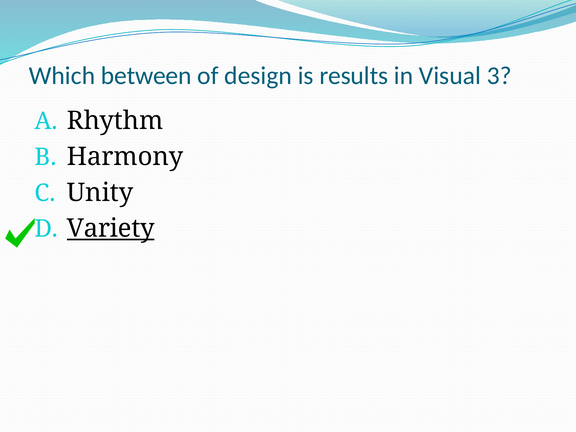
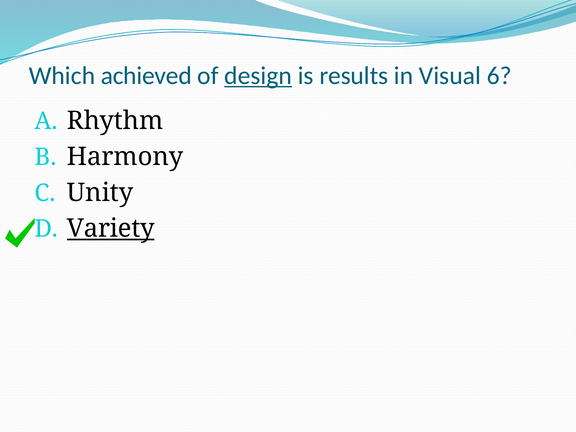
between: between -> achieved (146, 76)
design underline: none -> present (258, 76)
3: 3 -> 6 (499, 76)
